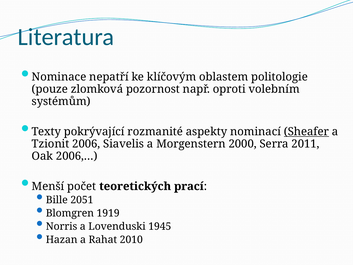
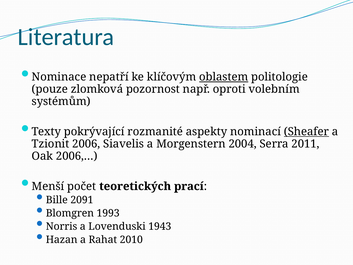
oblastem underline: none -> present (224, 77)
2000: 2000 -> 2004 (243, 144)
2051: 2051 -> 2091 (82, 200)
1919: 1919 -> 1993 (108, 213)
1945: 1945 -> 1943 (160, 226)
